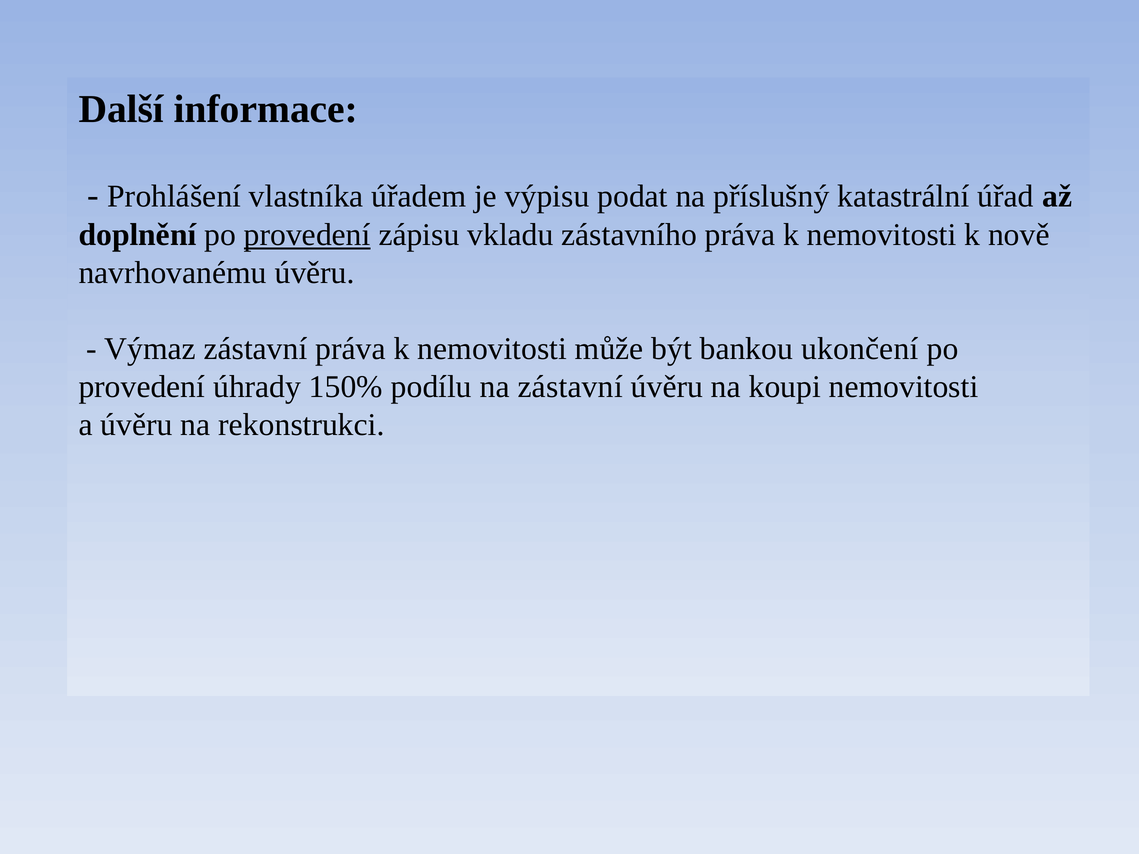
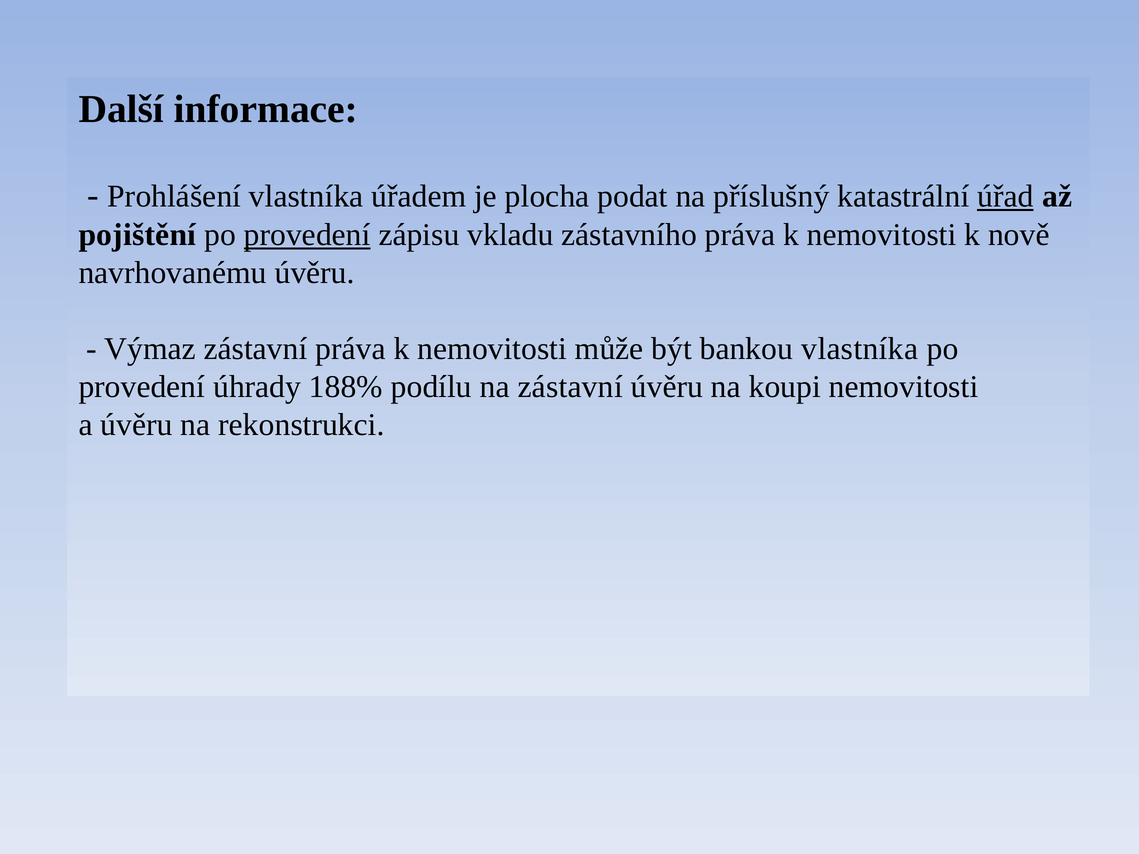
výpisu: výpisu -> plocha (547, 197)
úřad underline: none -> present (1005, 197)
doplnění: doplnění -> pojištění (137, 235)
bankou ukončení: ukončení -> vlastníka (860, 349)
150%: 150% -> 188% (346, 387)
